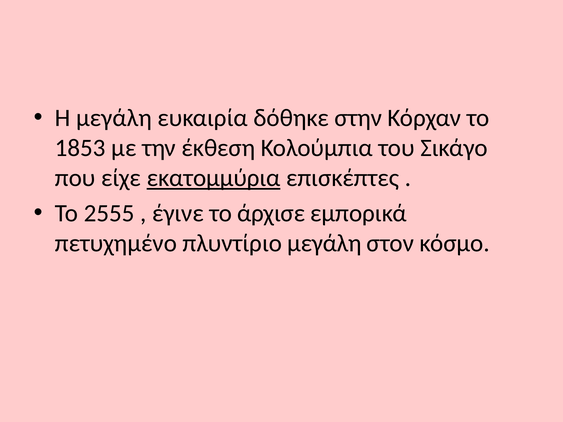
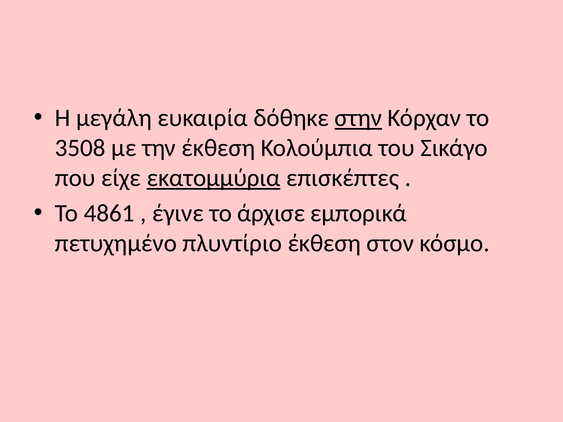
στην underline: none -> present (358, 118)
1853: 1853 -> 3508 (80, 148)
2555: 2555 -> 4861 (109, 213)
πλυντίριο μεγάλη: μεγάλη -> έκθεση (324, 243)
